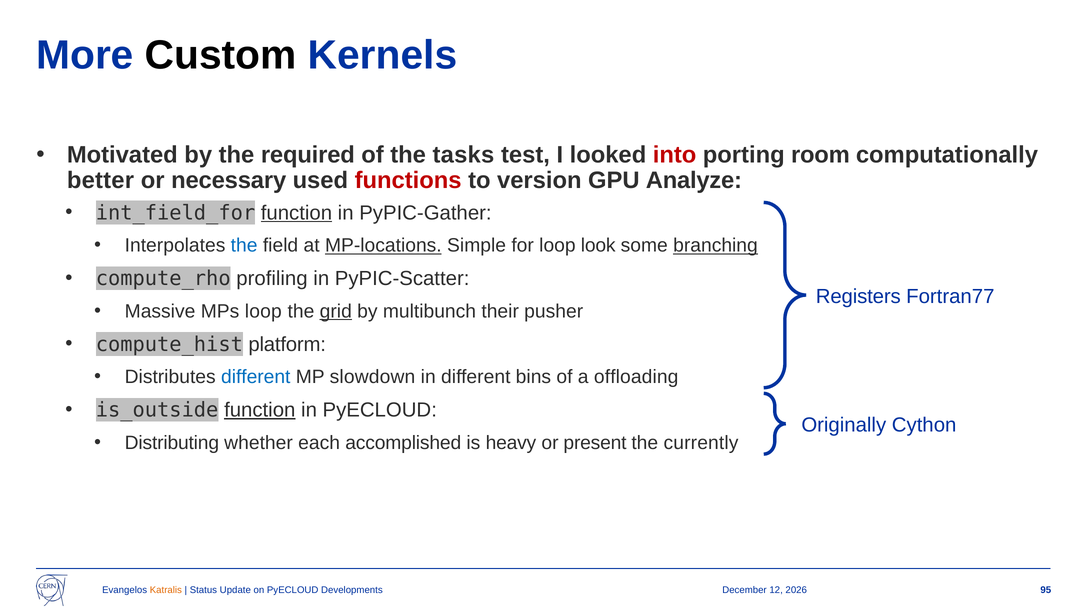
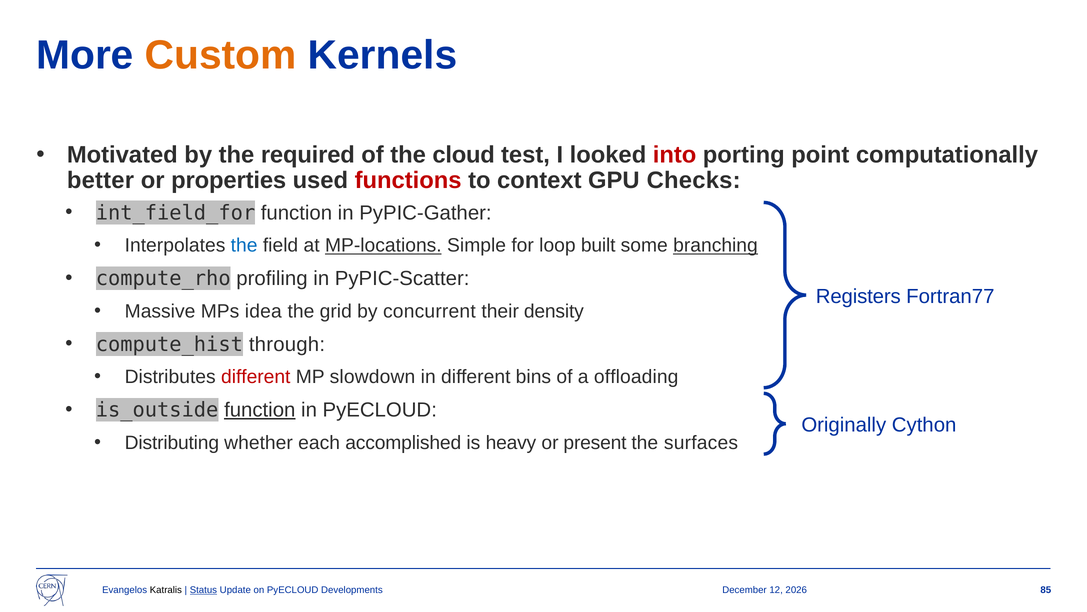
Custom colour: black -> orange (221, 55)
tasks: tasks -> cloud (464, 155)
room: room -> point (820, 155)
necessary: necessary -> properties (229, 180)
version: version -> context (539, 180)
Analyze: Analyze -> Checks (694, 180)
function underline: present -> none (296, 213)
look: look -> built (598, 245)
MPs loop: loop -> idea (263, 311)
grid underline: present -> none (336, 311)
multibunch: multibunch -> concurrent (429, 311)
pusher: pusher -> density (554, 311)
platform: platform -> through (287, 344)
different colour: blue -> red (256, 377)
currently: currently -> surfaces (701, 442)
Katralis colour: orange -> black (166, 590)
Status underline: none -> present (203, 590)
95: 95 -> 85 (1046, 590)
